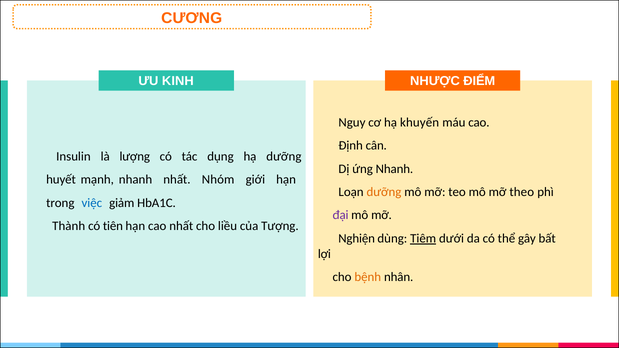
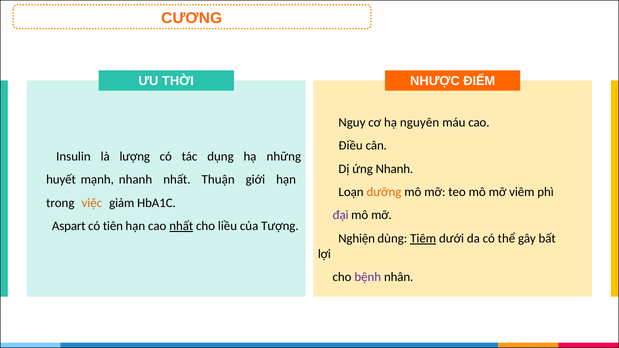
KINH: KINH -> THỜI (178, 81)
khuyến: khuyến -> nguyên (420, 122)
Định: Định -> Điều (351, 146)
hạ dưỡng: dưỡng -> những (284, 157)
Nhóm: Nhóm -> Thuận (218, 180)
theo: theo -> viêm (522, 192)
việc colour: blue -> orange (92, 203)
Thành: Thành -> Aspart (69, 226)
nhất underline: none -> present (181, 226)
bệnh colour: orange -> purple (368, 277)
